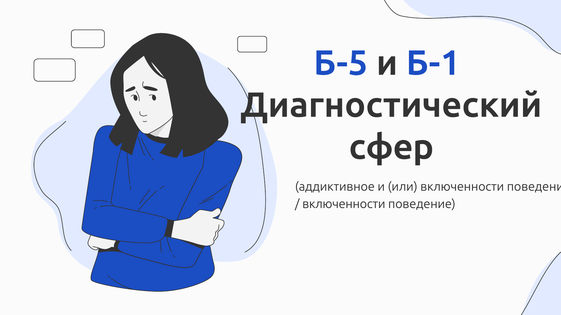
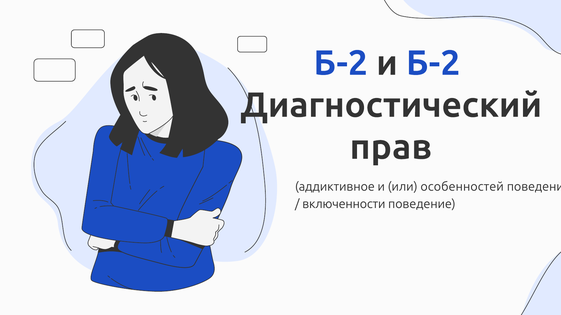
Б-5: Б-5 -> Б-2 (341, 63)
и Б-1: Б-1 -> Б-2 (433, 63)
сфер: сфер -> прав (391, 148)
или включенности: включенности -> особенностей (462, 187)
